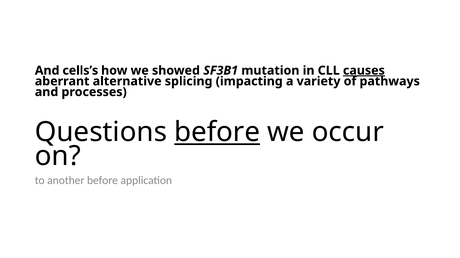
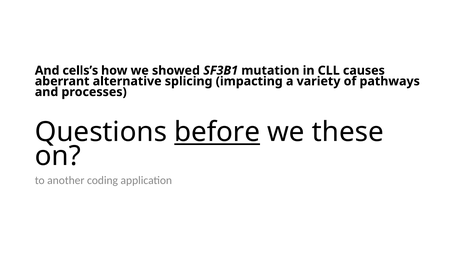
causes underline: present -> none (364, 71)
occur: occur -> these (348, 133)
another before: before -> coding (102, 181)
